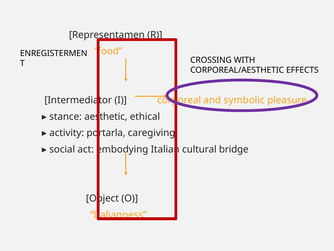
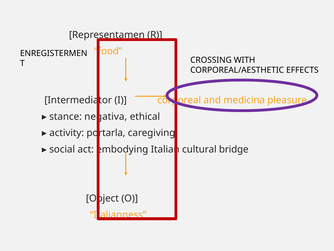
symbolic: symbolic -> medicina (244, 100)
aesthetic: aesthetic -> negativa (106, 116)
